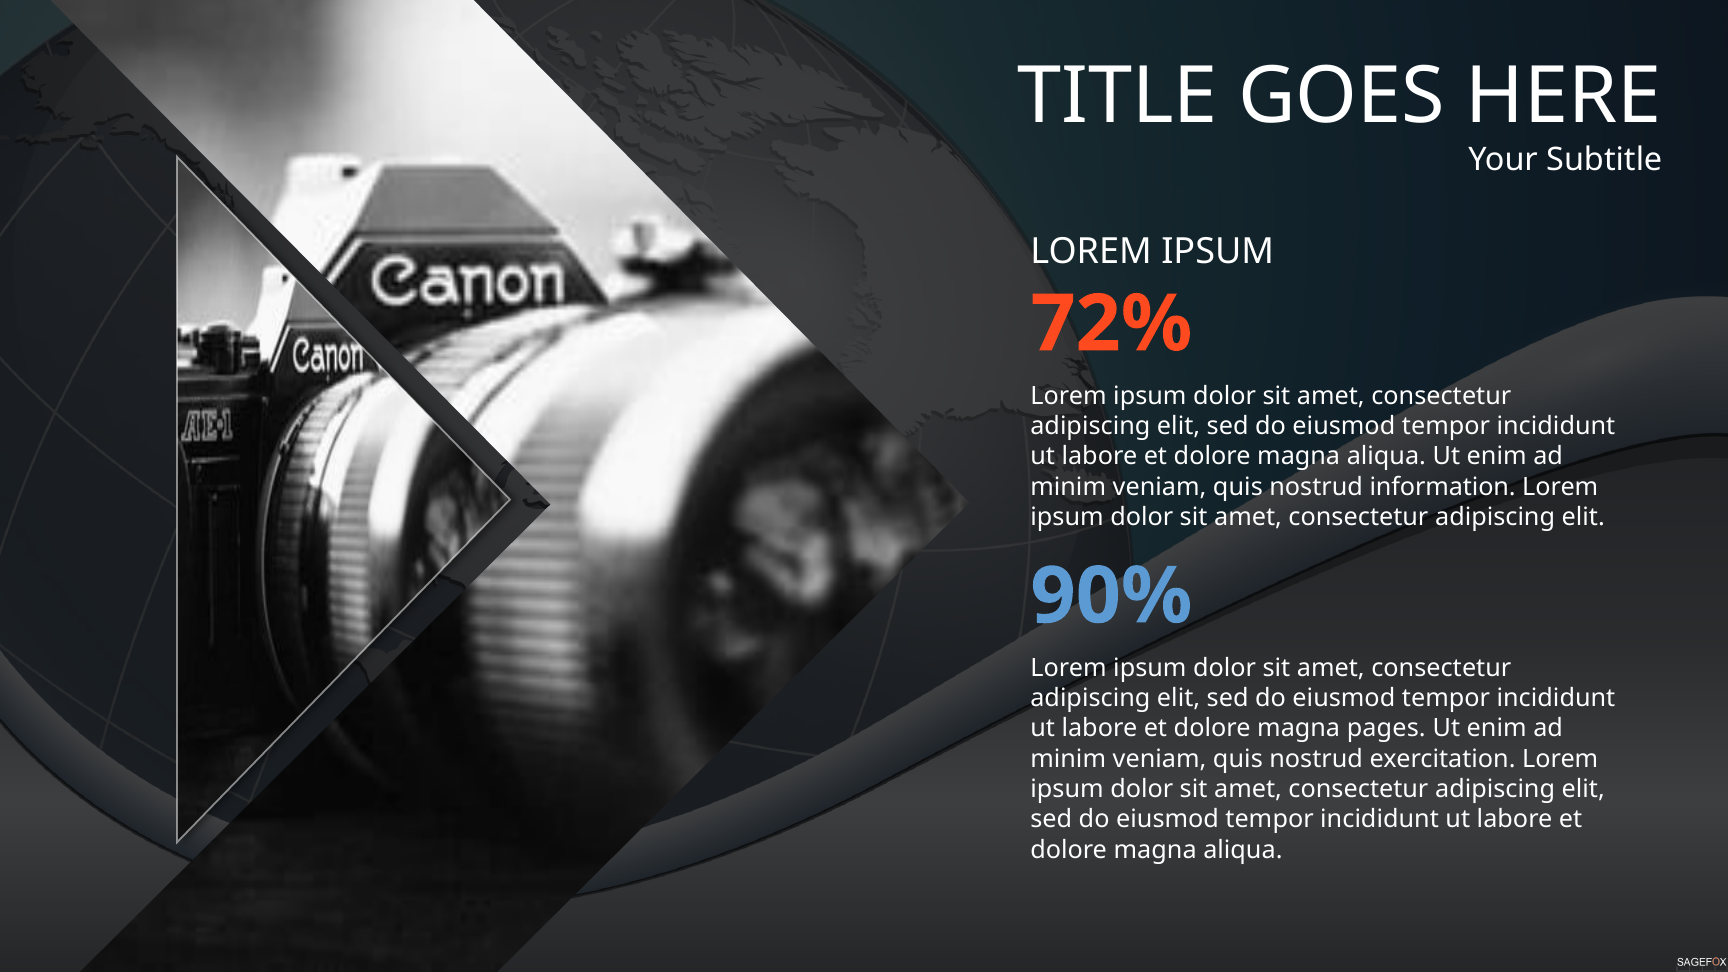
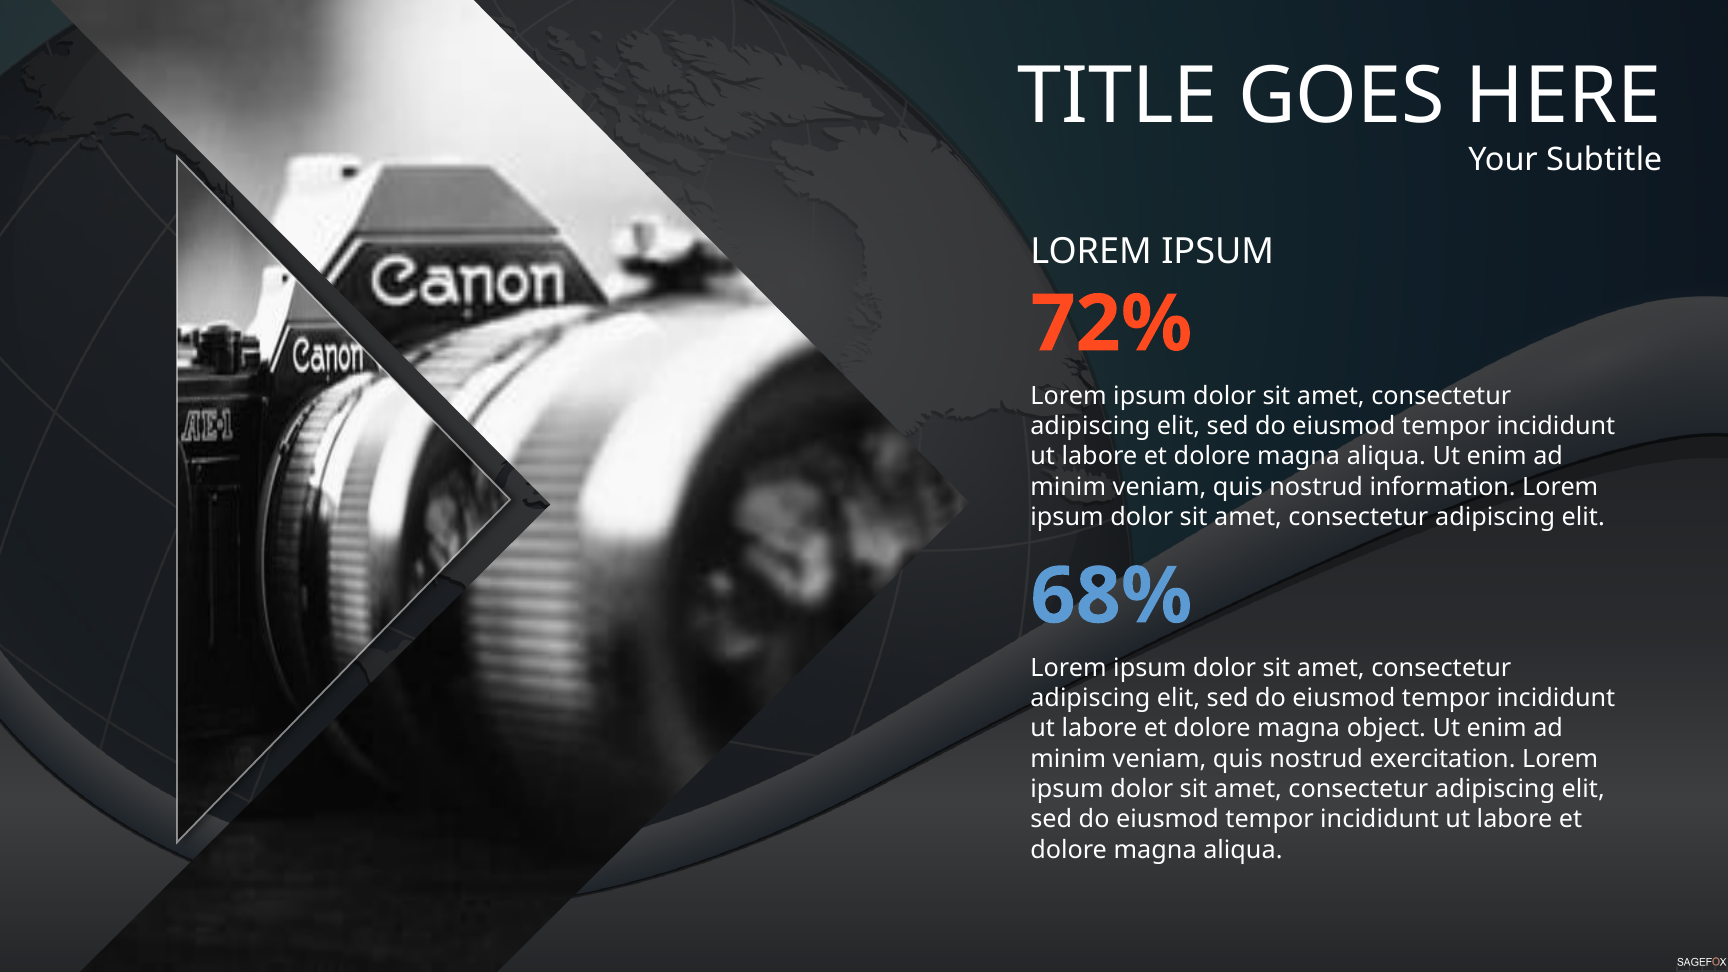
90%: 90% -> 68% (1111, 596)
pages: pages -> object (1386, 729)
